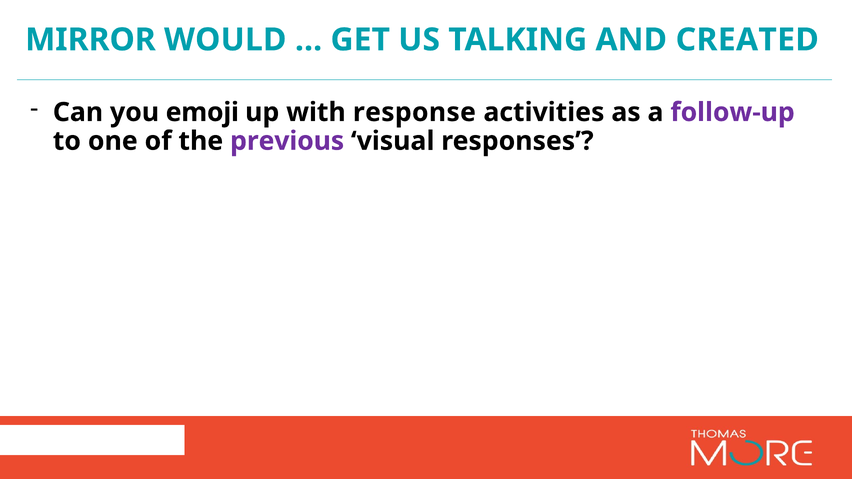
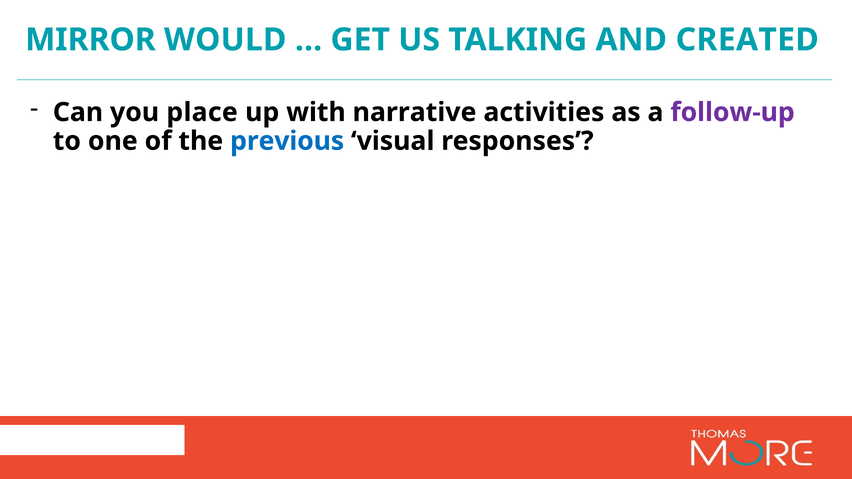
emoji: emoji -> place (202, 112)
response: response -> narrative (415, 112)
previous colour: purple -> blue (287, 141)
